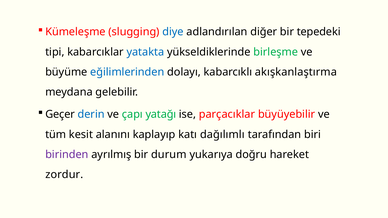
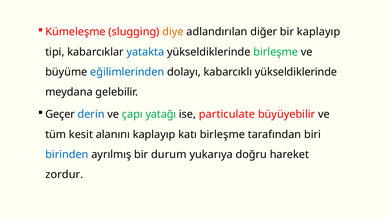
diye colour: blue -> orange (173, 32)
bir tepedeki: tepedeki -> kaplayıp (319, 32)
kabarcıklı akışkanlaştırma: akışkanlaştırma -> yükseldiklerinde (296, 72)
parçacıklar: parçacıklar -> particulate (227, 115)
katı dağılımlı: dağılımlı -> birleşme (222, 135)
birinden colour: purple -> blue (67, 155)
